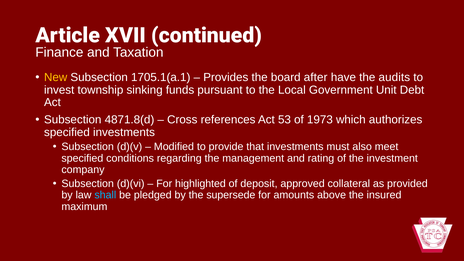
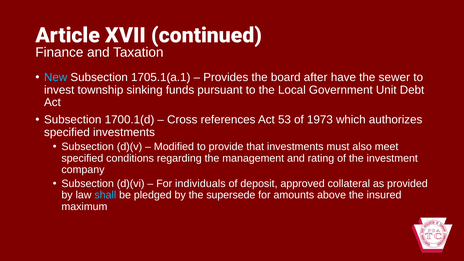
New colour: yellow -> light blue (56, 77)
audits: audits -> sewer (394, 77)
4871.8(d: 4871.8(d -> 1700.1(d (129, 120)
highlighted: highlighted -> individuals (200, 184)
